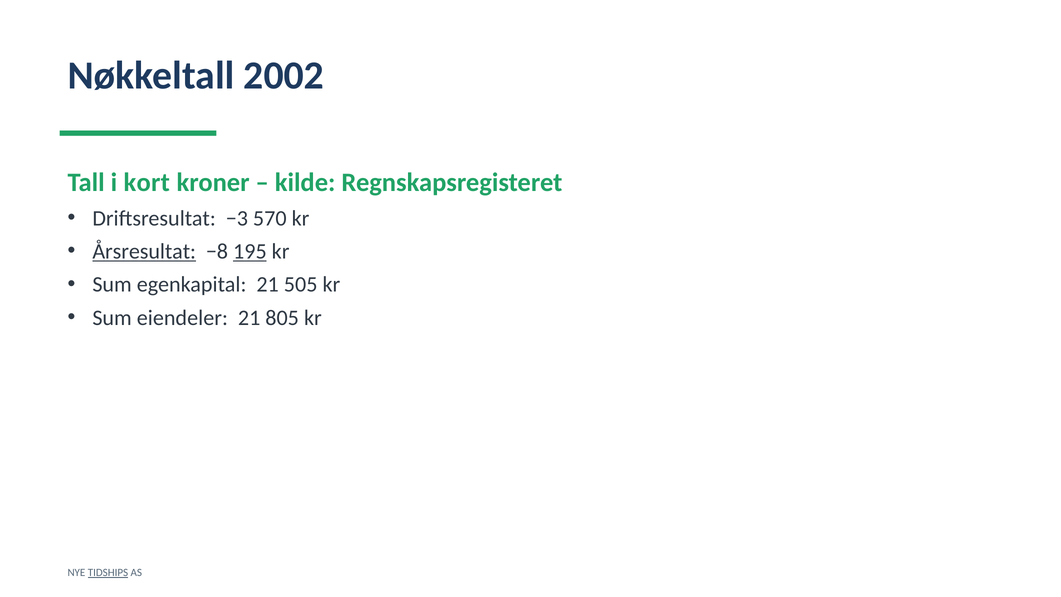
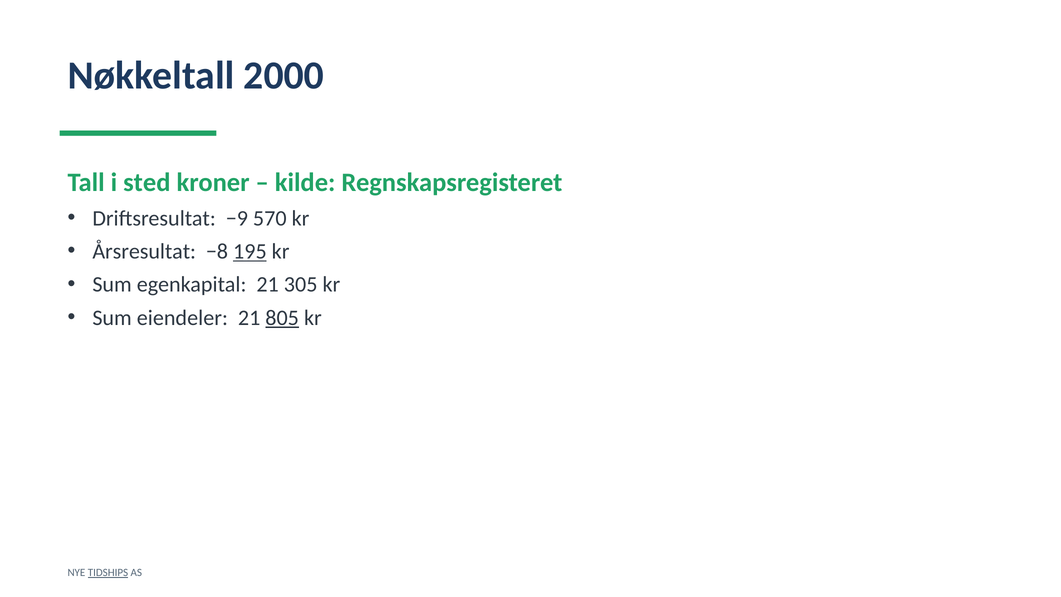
2002: 2002 -> 2000 (284, 76)
kort: kort -> sted (147, 183)
−3: −3 -> −9 (237, 218)
Årsresultat underline: present -> none (144, 251)
505: 505 -> 305 (301, 285)
805 underline: none -> present (282, 318)
